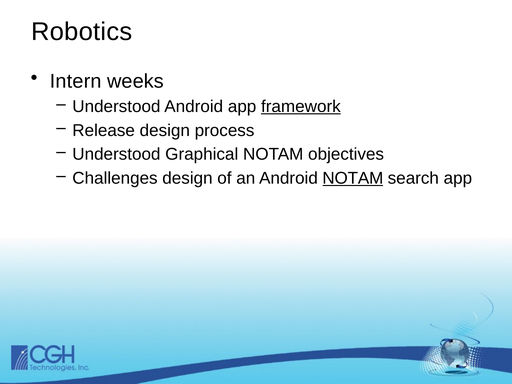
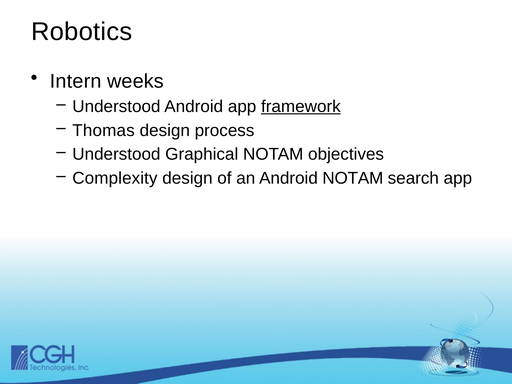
Release: Release -> Thomas (104, 130)
Challenges: Challenges -> Complexity (115, 178)
NOTAM underline: present -> none (353, 178)
